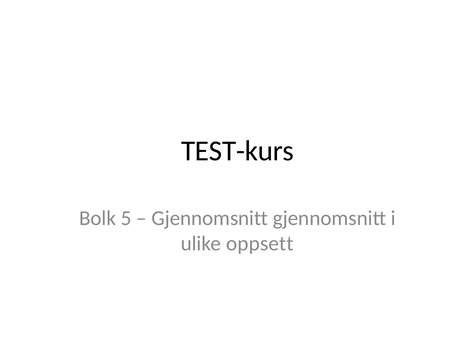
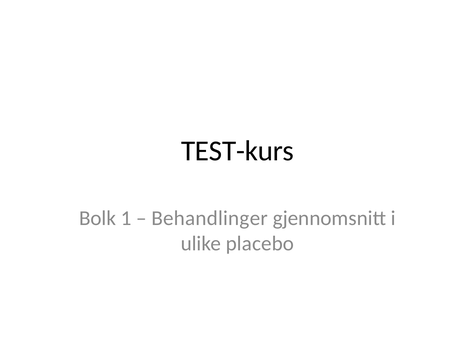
5: 5 -> 1 (126, 218)
Gjennomsnitt: Gjennomsnitt -> Behandlinger (210, 218)
oppsett: oppsett -> placebo (260, 244)
